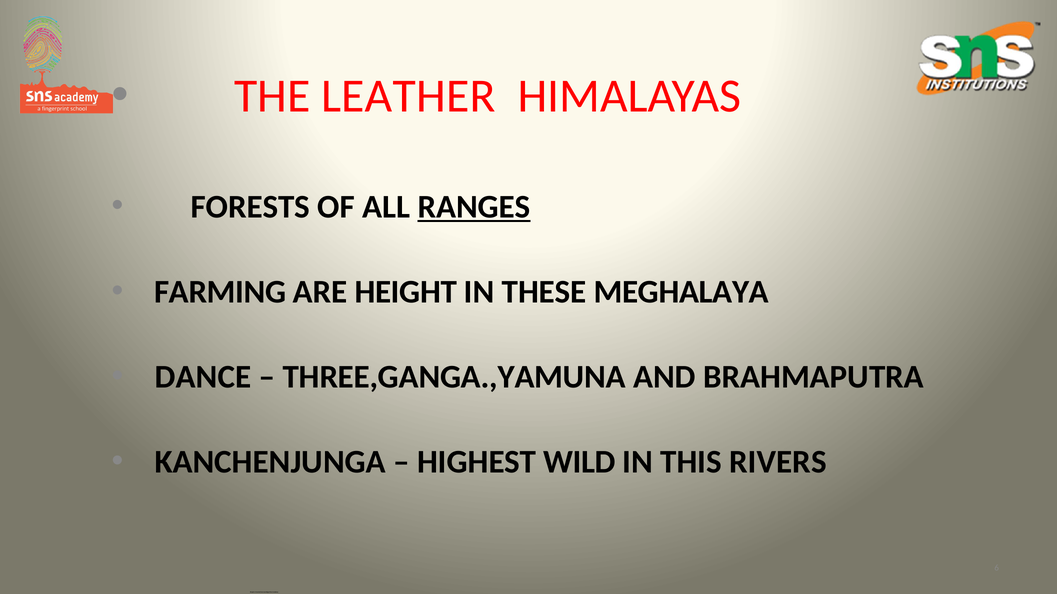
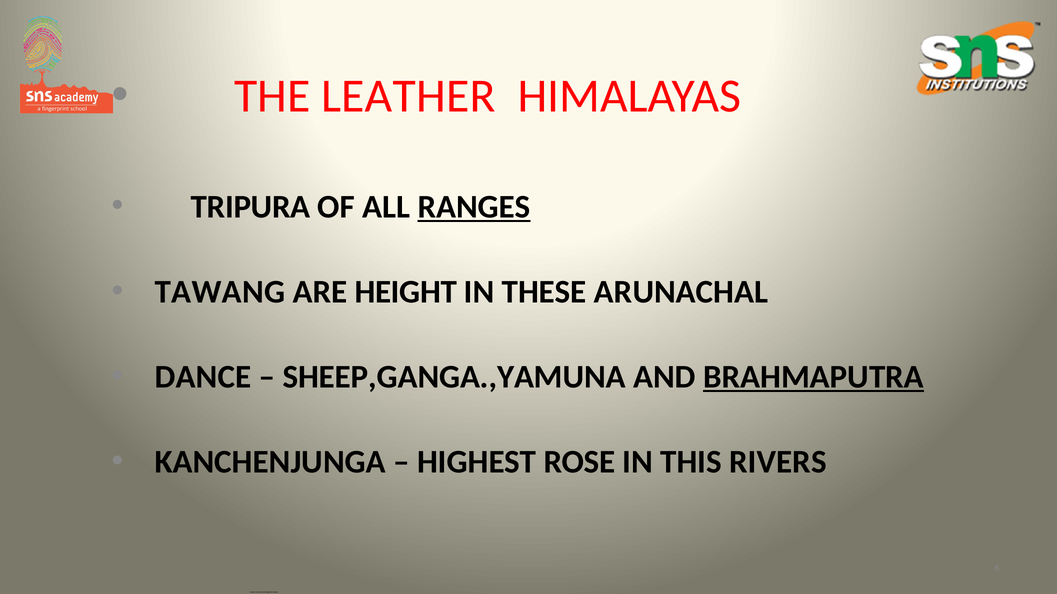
FORESTS: FORESTS -> TRIPURA (251, 207)
FARMING: FARMING -> TAWANG (220, 292)
MEGHALAYA: MEGHALAYA -> ARUNACHAL (681, 292)
THREE,GANGA.,YAMUNA: THREE,GANGA.,YAMUNA -> SHEEP,GANGA.,YAMUNA (454, 377)
BRAHMAPUTRA underline: none -> present (814, 377)
WILD: WILD -> ROSE (579, 462)
